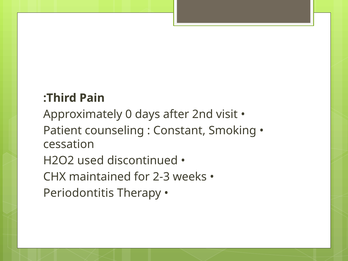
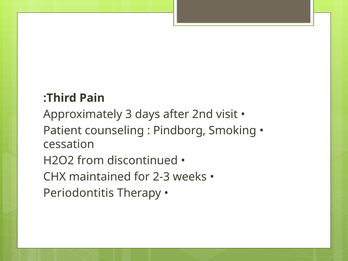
0: 0 -> 3 (129, 114)
Constant: Constant -> Pindborg (179, 130)
used: used -> from (91, 161)
